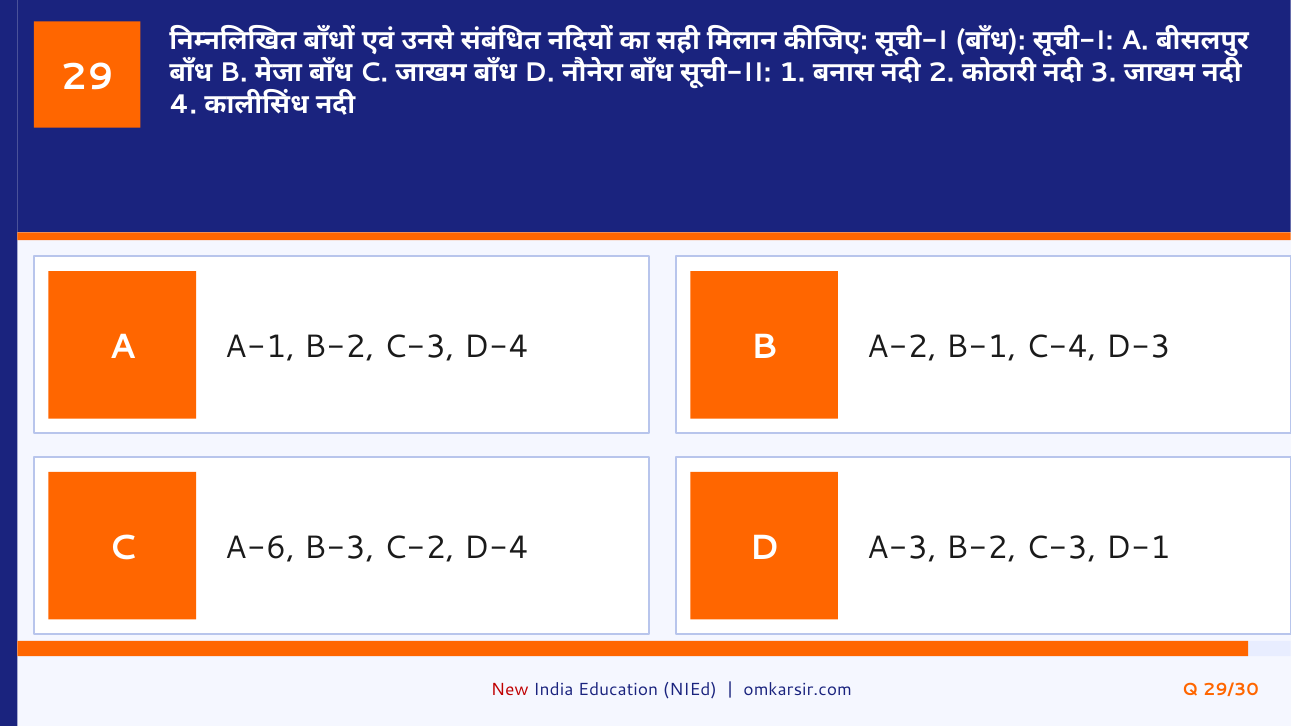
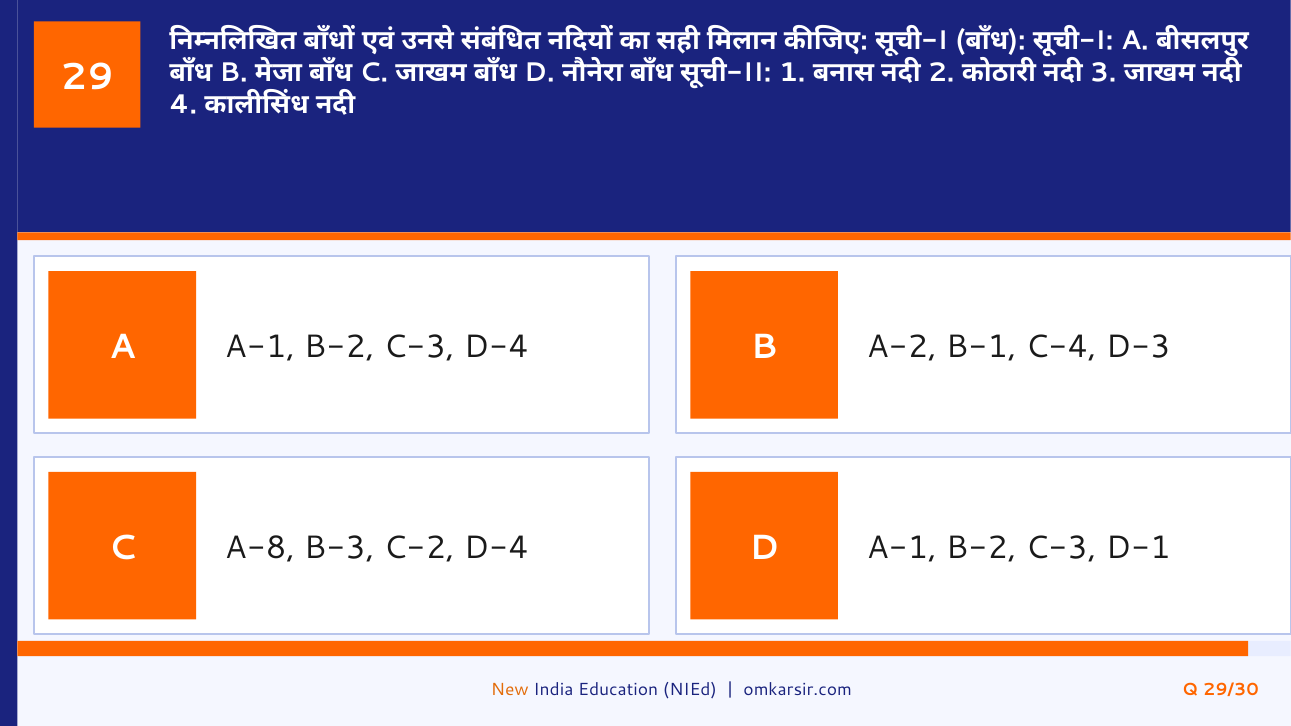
A-6: A-6 -> A-8 (260, 548)
D A-3: A-3 -> A-1 (902, 548)
New colour: red -> orange (510, 690)
